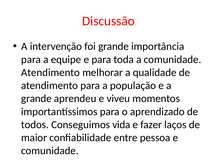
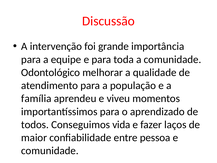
Atendimento: Atendimento -> Odontológico (51, 72)
grande: grande -> família (36, 98)
